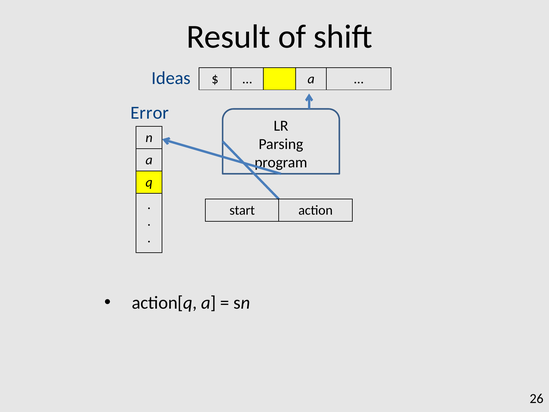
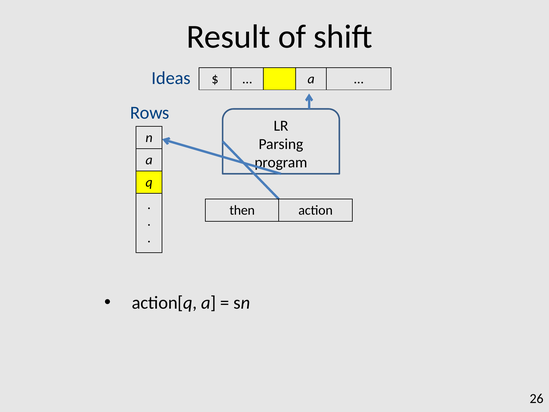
Error: Error -> Rows (150, 113)
start: start -> then (242, 210)
